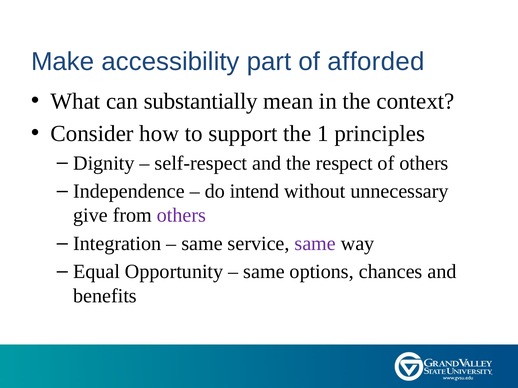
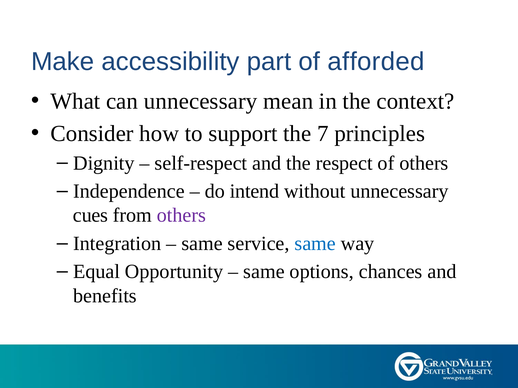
can substantially: substantially -> unnecessary (201, 101)
1: 1 -> 7 (323, 134)
give: give -> cues (91, 216)
same colour: purple -> blue (315, 244)
